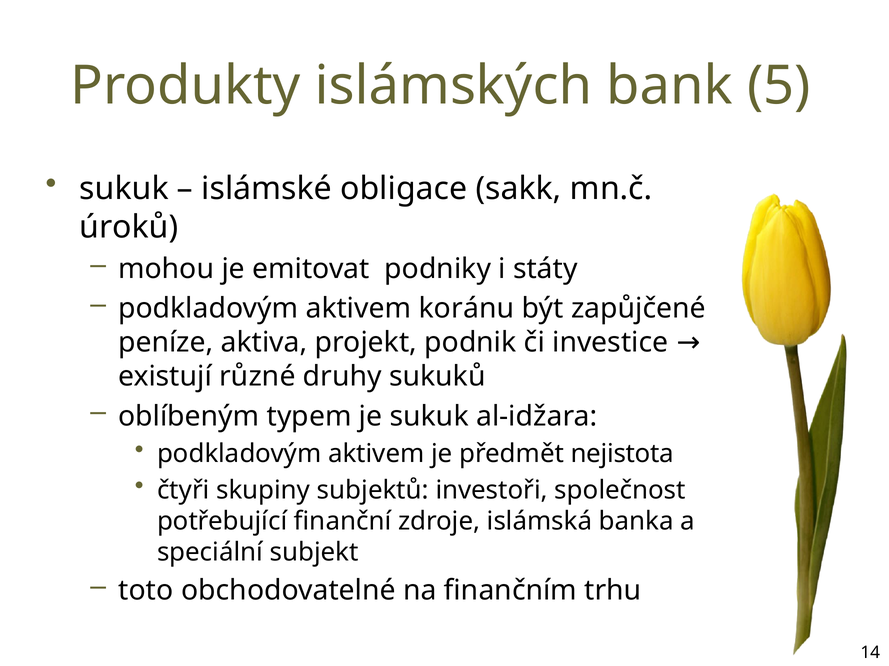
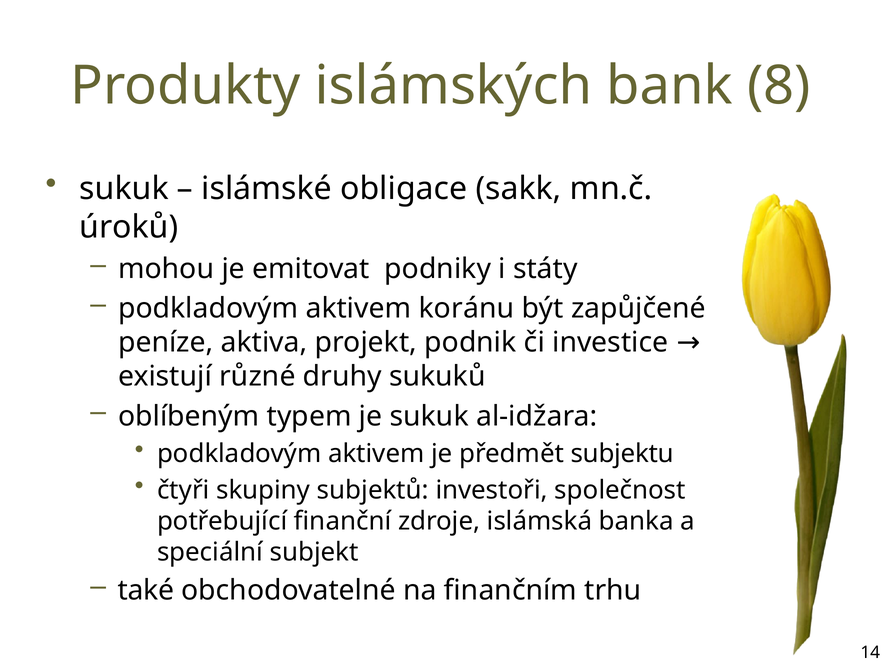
5: 5 -> 8 (779, 86)
nejistota: nejistota -> subjektu (622, 454)
toto: toto -> také (146, 591)
